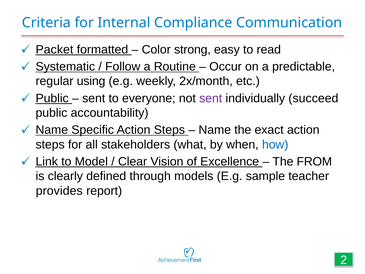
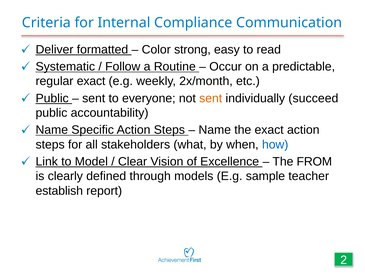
Packet: Packet -> Deliver (55, 50)
regular using: using -> exact (91, 81)
sent colour: purple -> orange (211, 98)
provides: provides -> establish (59, 191)
